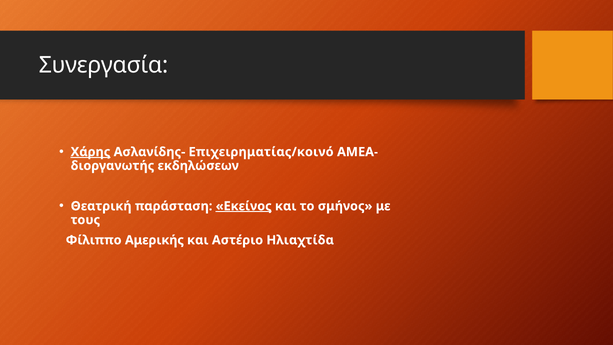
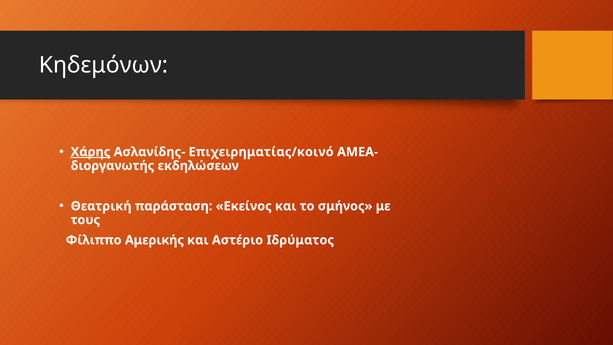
Συνεργασία: Συνεργασία -> Κηδεμόνων (103, 65)
Εκείνος underline: present -> none (244, 206)
Ηλιαχτίδα: Ηλιαχτίδα -> Ιδρύματος (300, 240)
